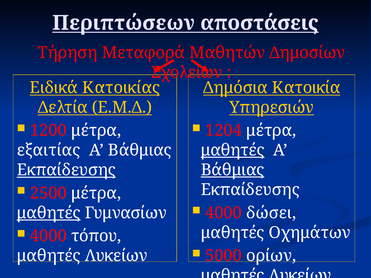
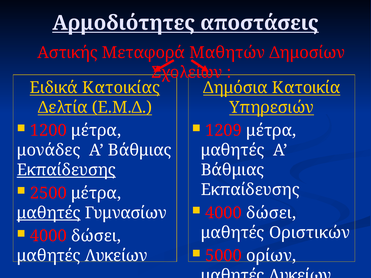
Περιπτώσεων: Περιπτώσεων -> Αρμοδιότητες (124, 23)
Τήρηση: Τήρηση -> Αστικής (68, 53)
1204: 1204 -> 1209 (223, 131)
μαθητές underline: present -> none (233, 150)
εξαιτίας: εξαιτίας -> μονάδες (49, 150)
Βάθμιας underline: present -> none (233, 170)
Οχημάτων: Οχημάτων -> Οριστικών (310, 233)
τόπου: τόπου -> δώσει (96, 236)
